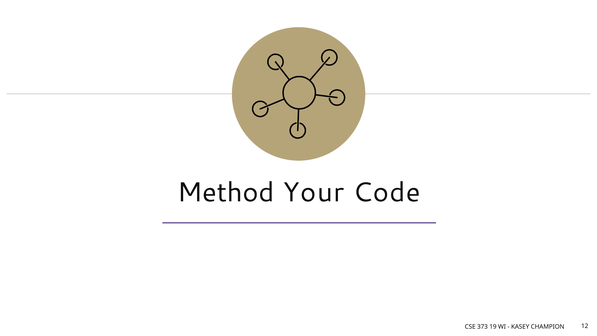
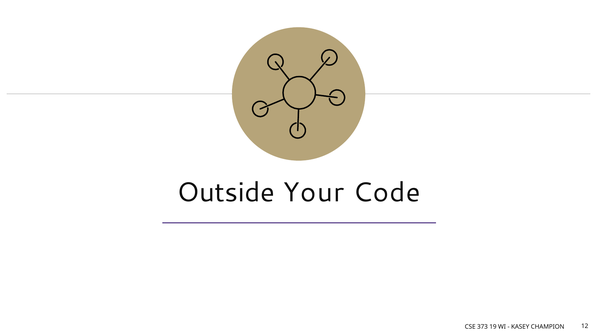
Method: Method -> Outside (226, 192)
